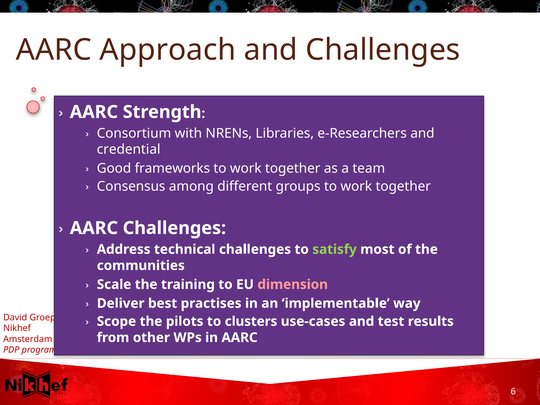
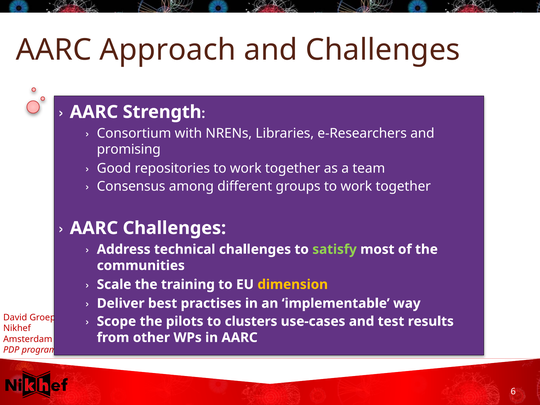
credential: credential -> promising (129, 149)
frameworks: frameworks -> repositories (172, 168)
dimension colour: pink -> yellow (293, 284)
